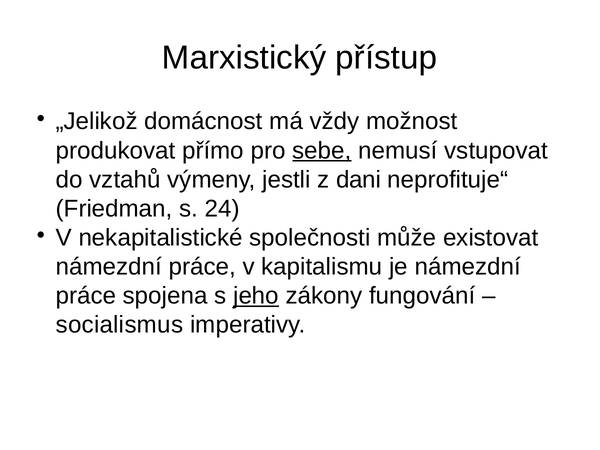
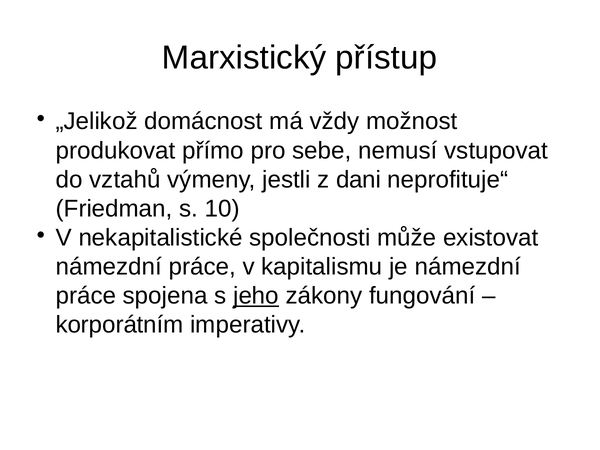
sebe underline: present -> none (322, 151)
24: 24 -> 10 (222, 209)
socialismus: socialismus -> korporátním (120, 325)
